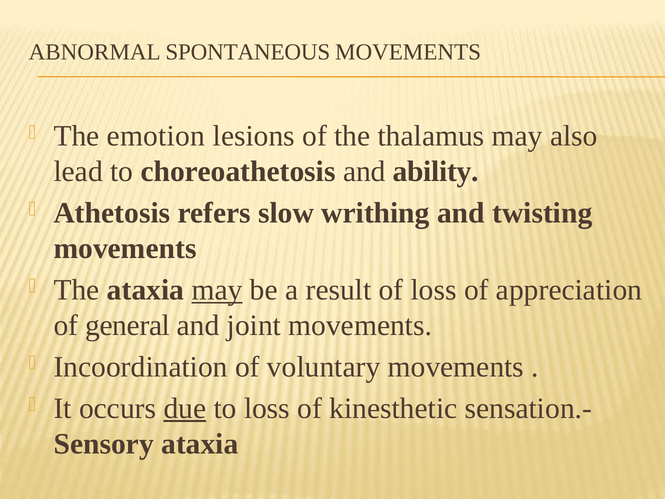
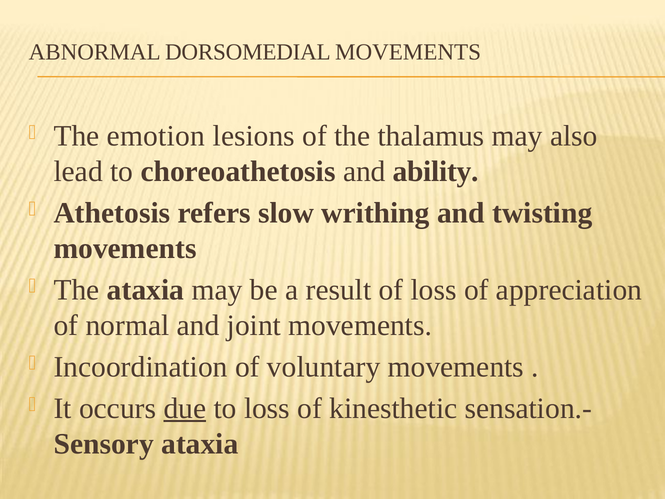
SPONTANEOUS: SPONTANEOUS -> DORSOMEDIAL (248, 52)
may underline: present -> none (217, 290)
general: general -> normal (127, 325)
